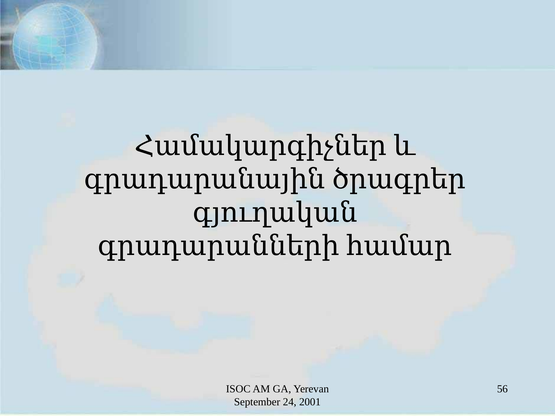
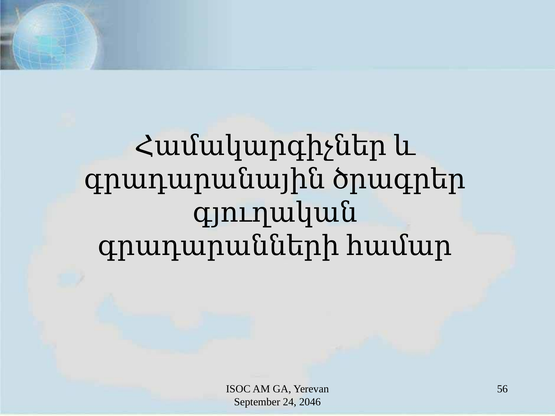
2001: 2001 -> 2046 (310, 402)
